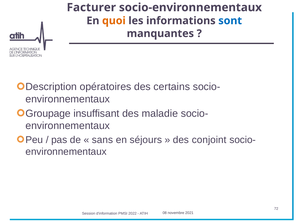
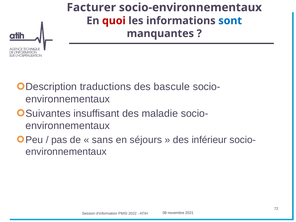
quoi colour: orange -> red (114, 21)
opératoires: opératoires -> traductions (105, 87)
certains: certains -> bascule (172, 87)
Groupage: Groupage -> Suivantes (48, 113)
conjoint: conjoint -> inférieur (209, 140)
